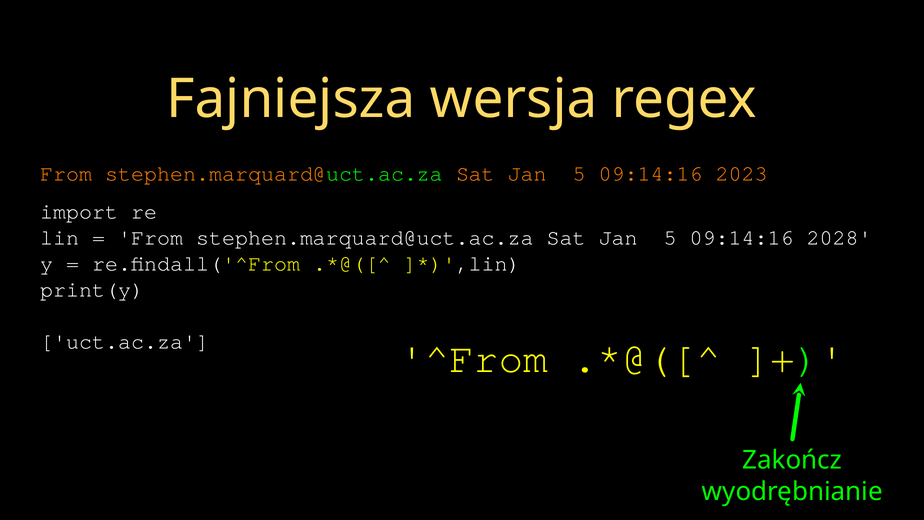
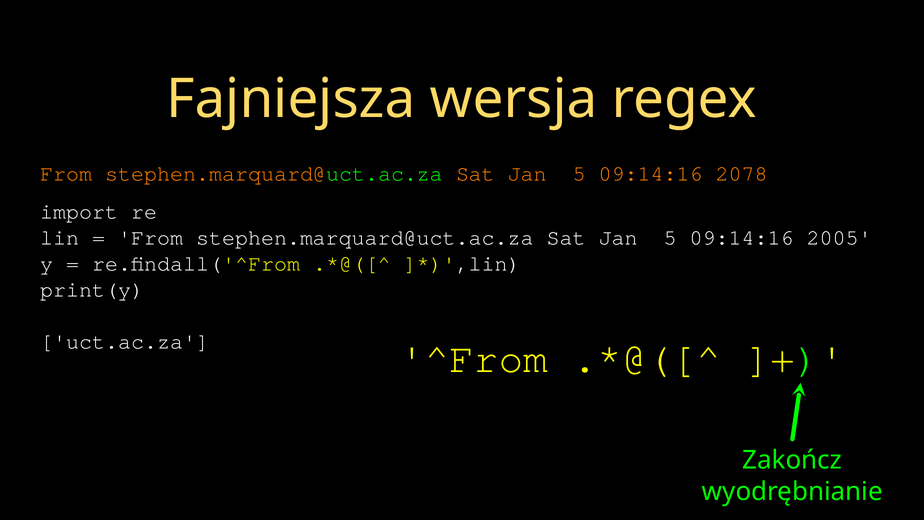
2023: 2023 -> 2078 (742, 174)
2028: 2028 -> 2005 (839, 238)
